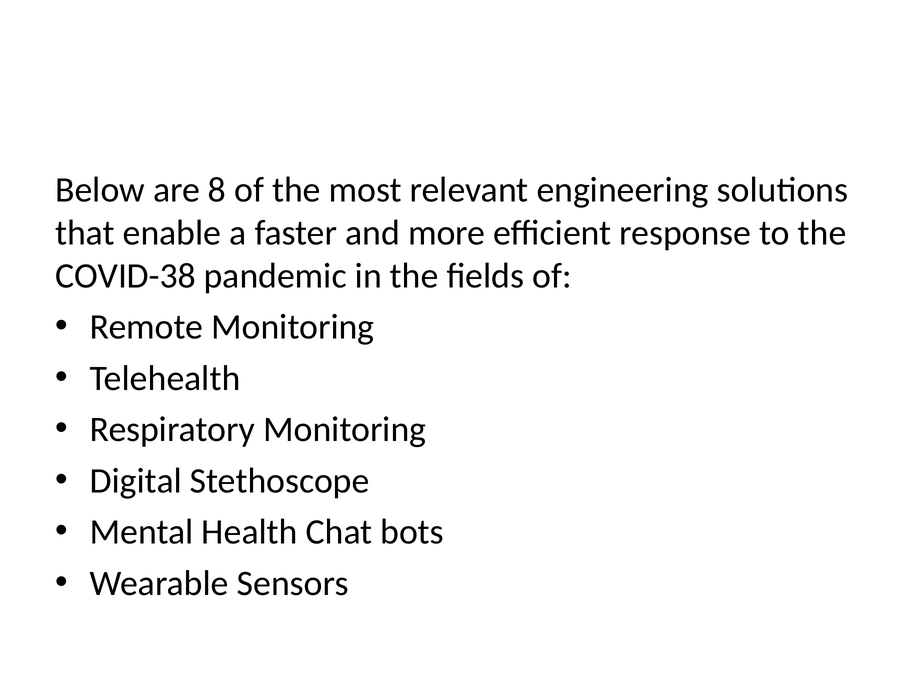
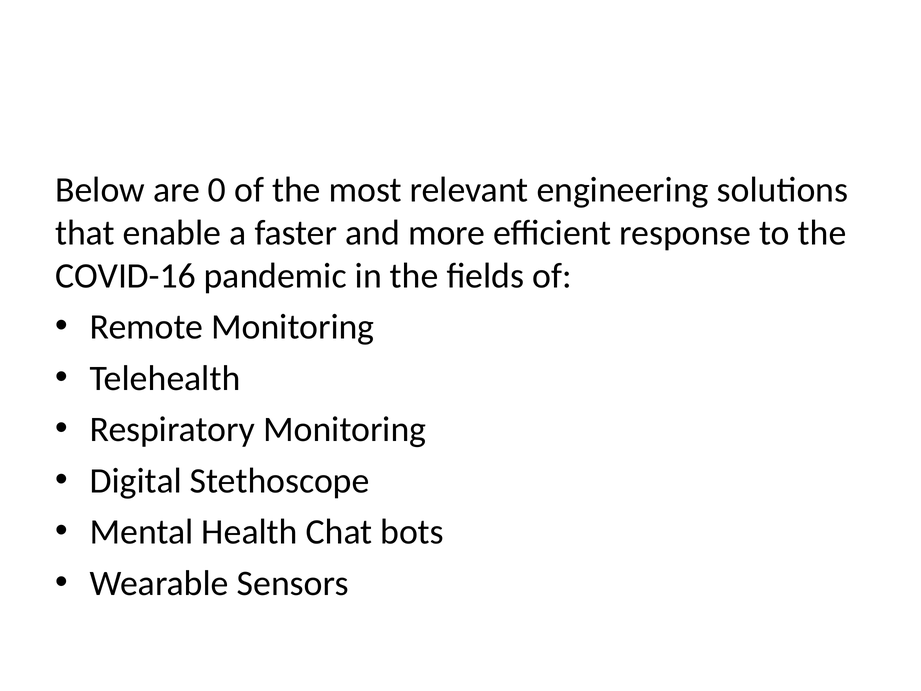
8: 8 -> 0 (217, 190)
COVID-38: COVID-38 -> COVID-16 (126, 276)
